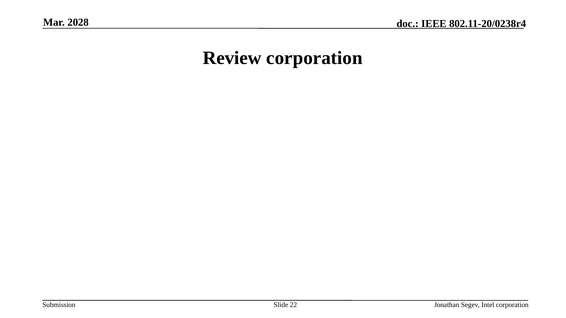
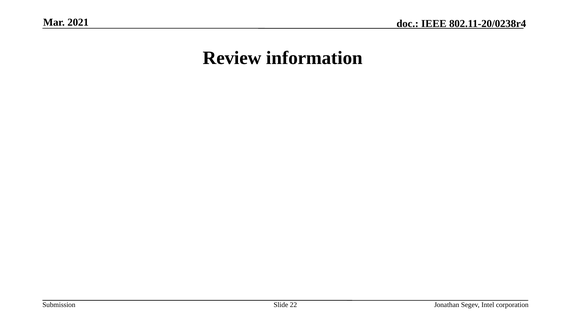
2028: 2028 -> 2021 (78, 23)
Review corporation: corporation -> information (315, 58)
